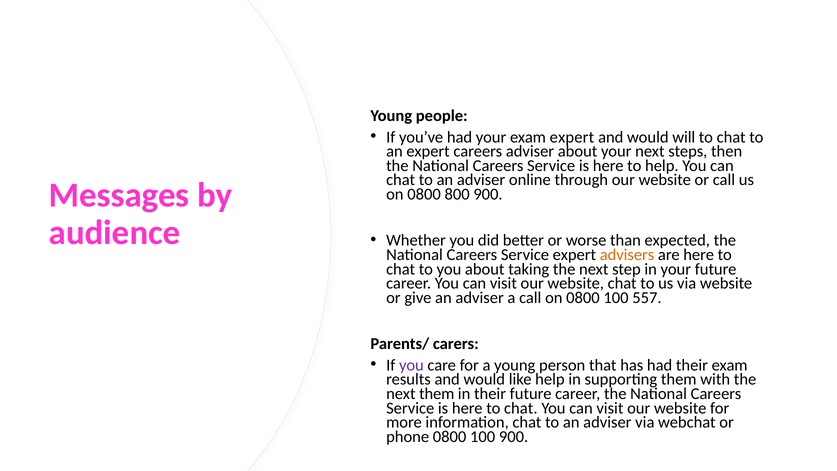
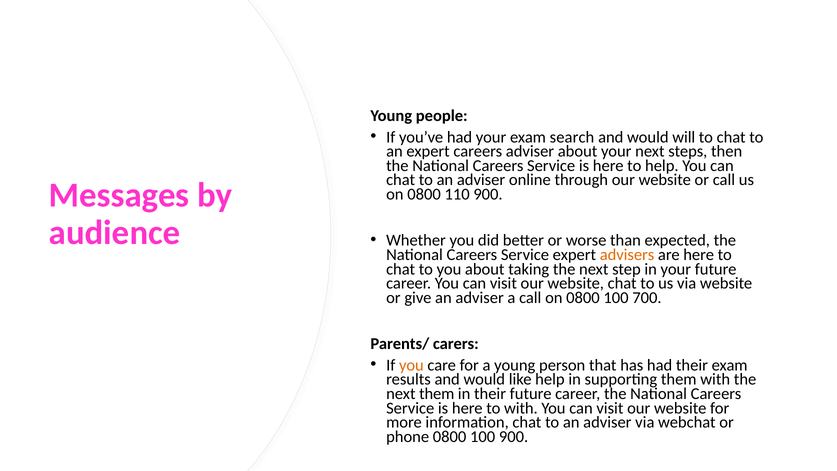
exam expert: expert -> search (572, 137)
800: 800 -> 110 (457, 194)
557: 557 -> 700 (647, 298)
you colour: purple -> orange (411, 365)
is here to chat: chat -> with (521, 408)
